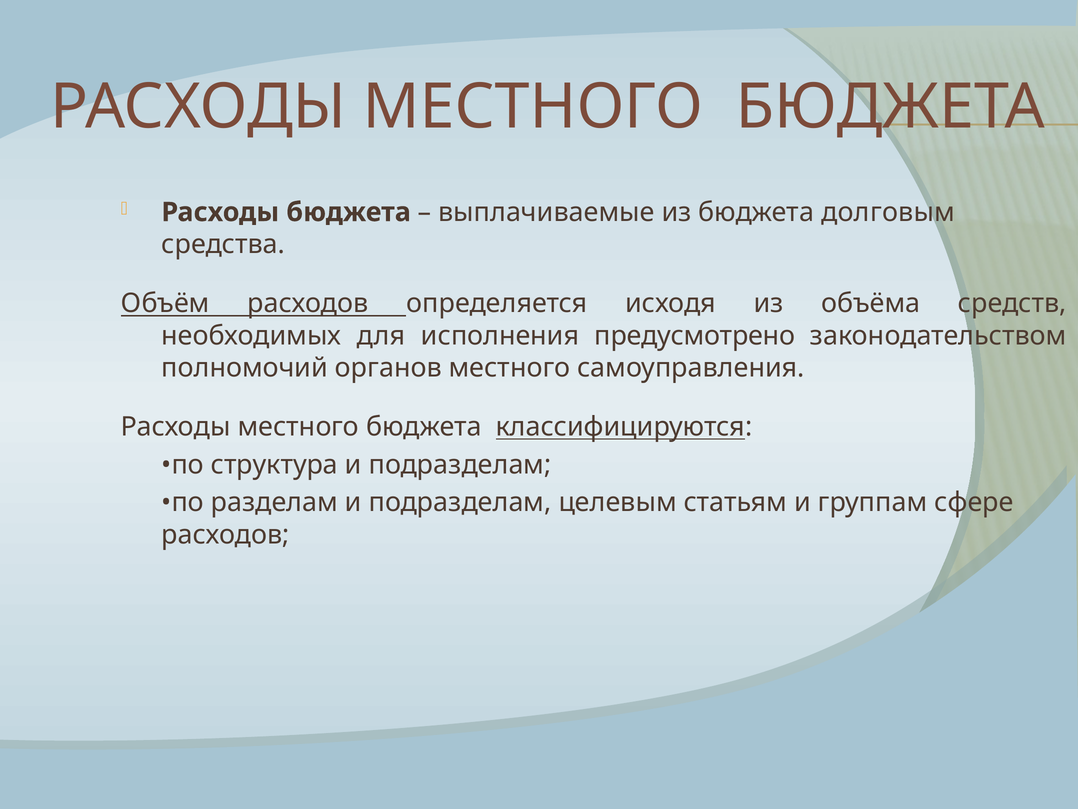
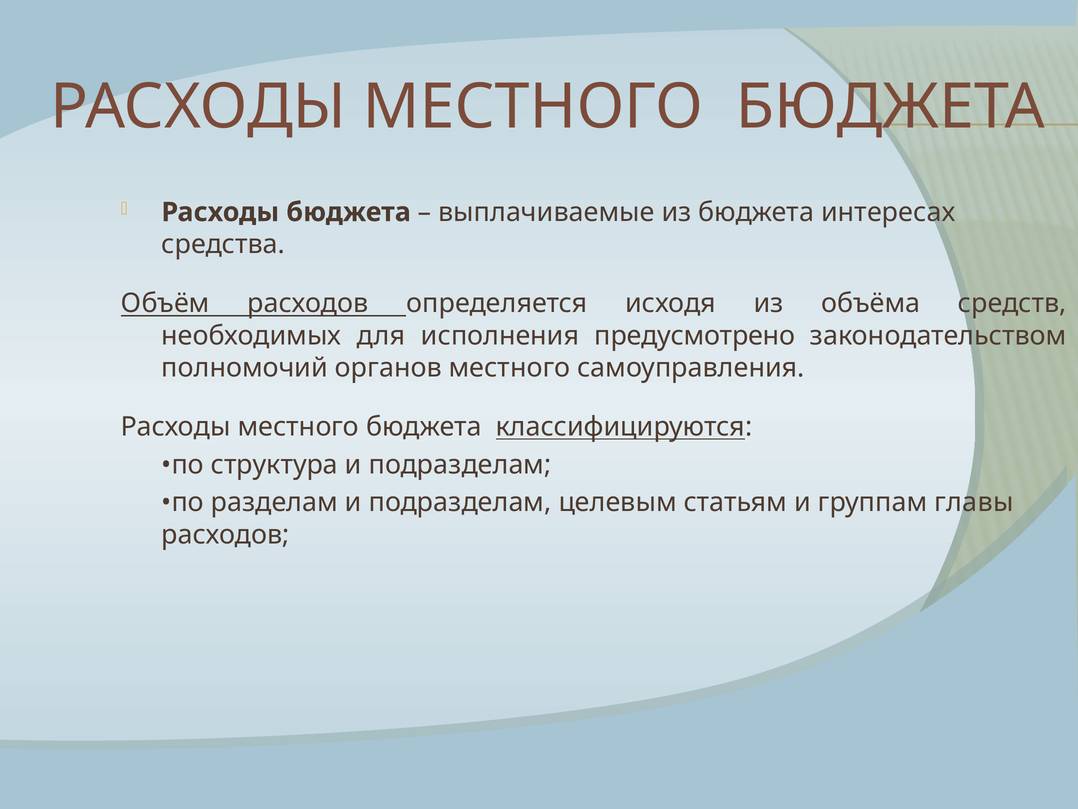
долговым: долговым -> интересах (888, 212)
сфере: сфере -> главы (974, 502)
